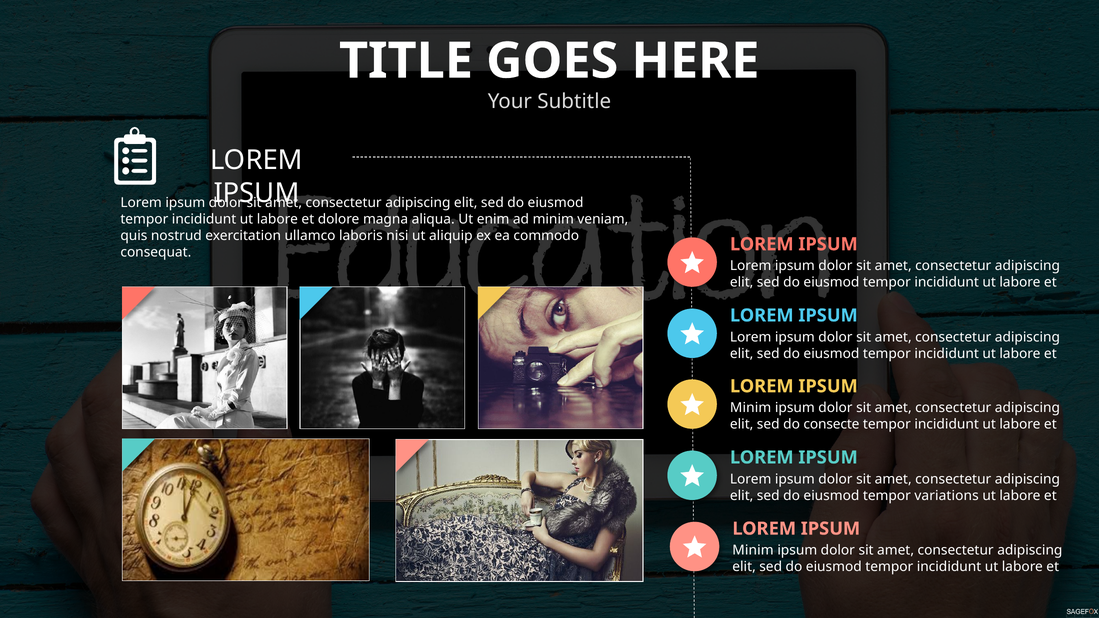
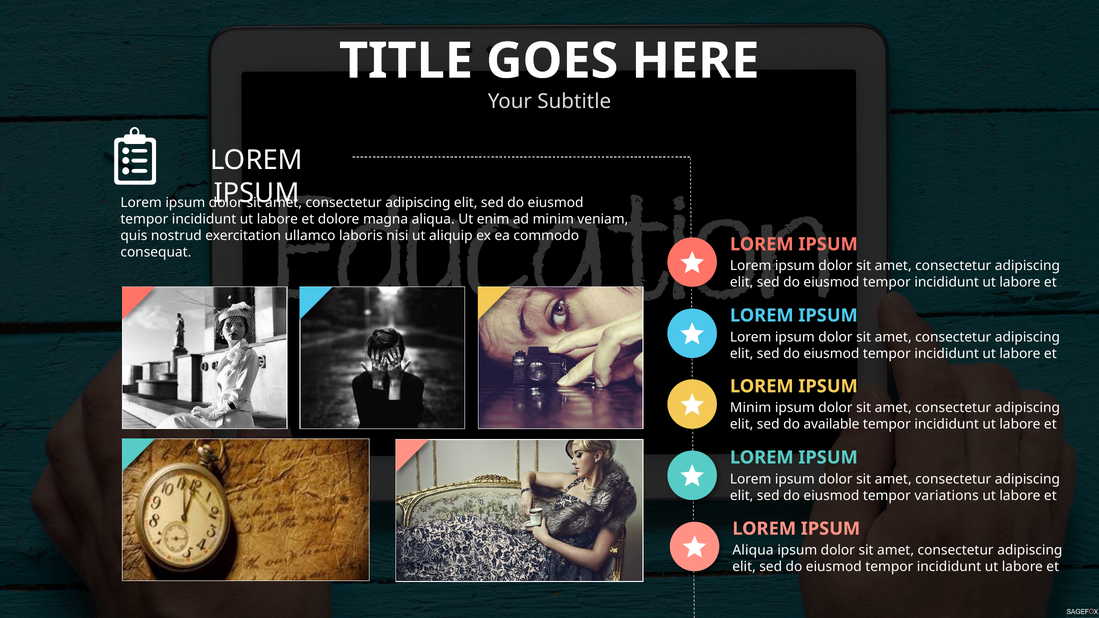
consecte: consecte -> available (831, 424)
Minim: Minim -> Aliqua (753, 550)
